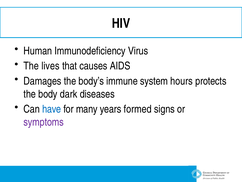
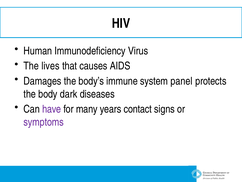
hours: hours -> panel (182, 81)
have colour: blue -> purple (52, 109)
formed: formed -> contact (138, 109)
